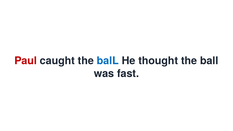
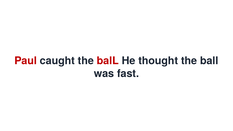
balL colour: blue -> red (108, 61)
